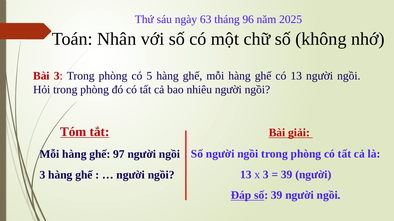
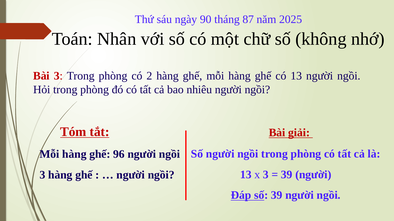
63: 63 -> 90 (206, 19)
96: 96 -> 87 (248, 19)
5: 5 -> 2 (149, 76)
97: 97 -> 96 (119, 155)
